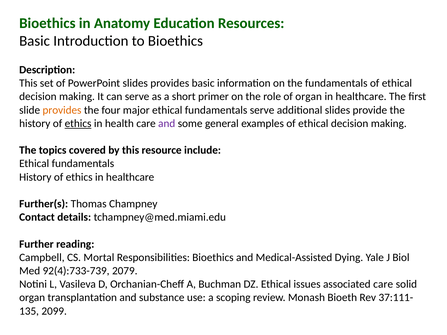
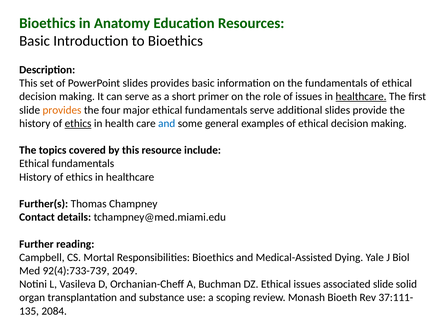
of organ: organ -> issues (309, 97)
healthcare underline: none -> present (361, 97)
and colour: purple -> blue (167, 123)
2079: 2079 -> 2049 (125, 271)
associated care: care -> slide (383, 284)
2099: 2099 -> 2084 (54, 311)
